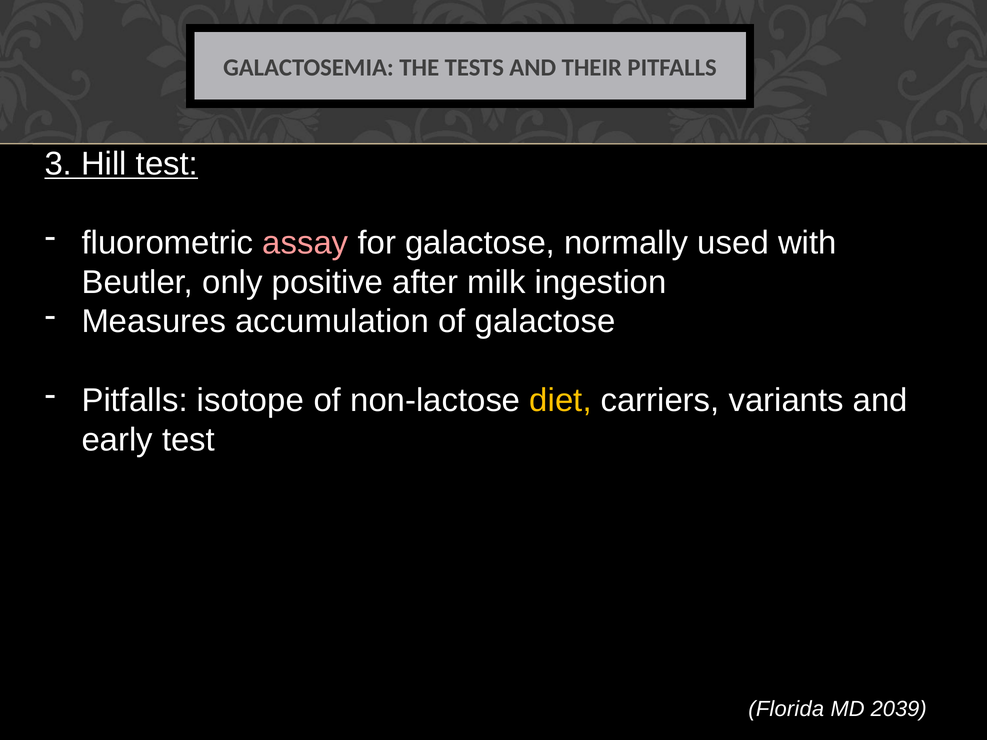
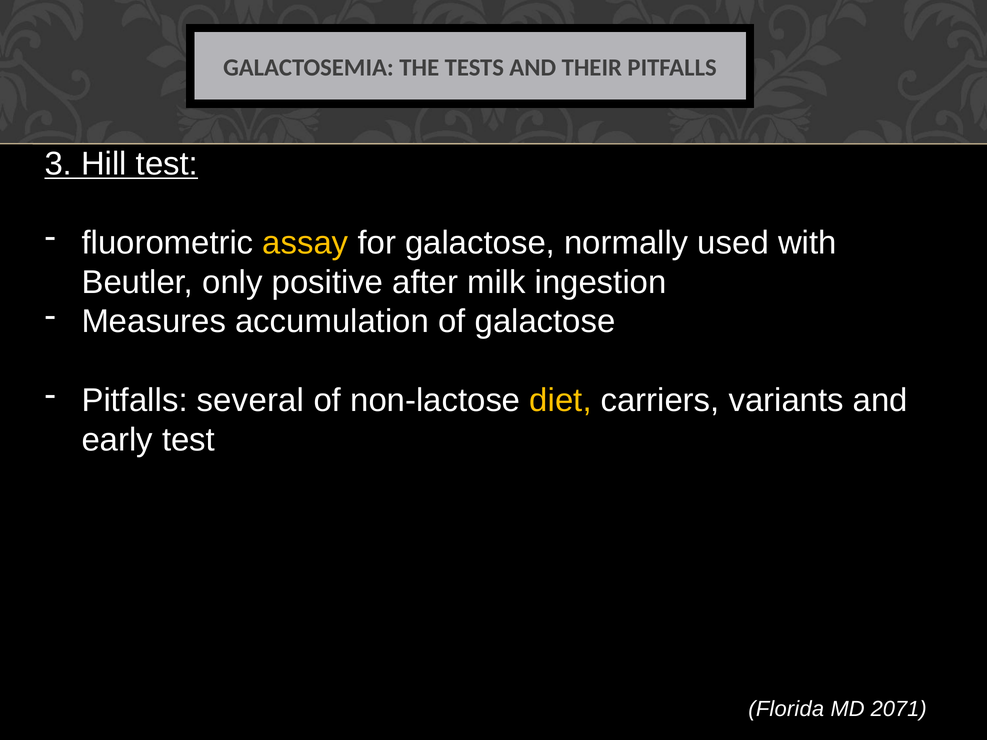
assay colour: pink -> yellow (305, 243)
isotope: isotope -> several (251, 401)
2039: 2039 -> 2071 (899, 709)
